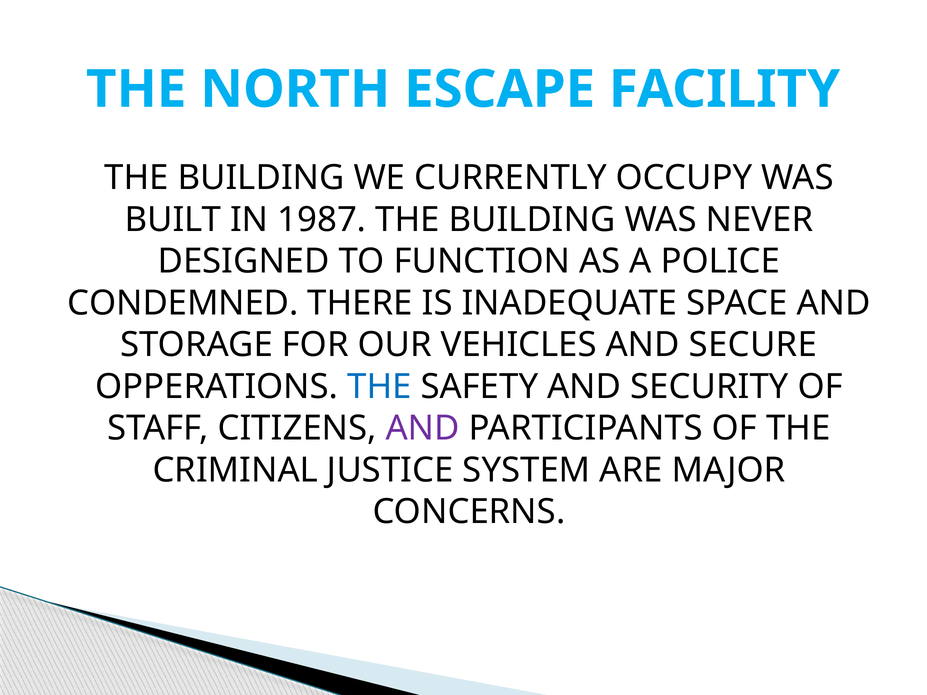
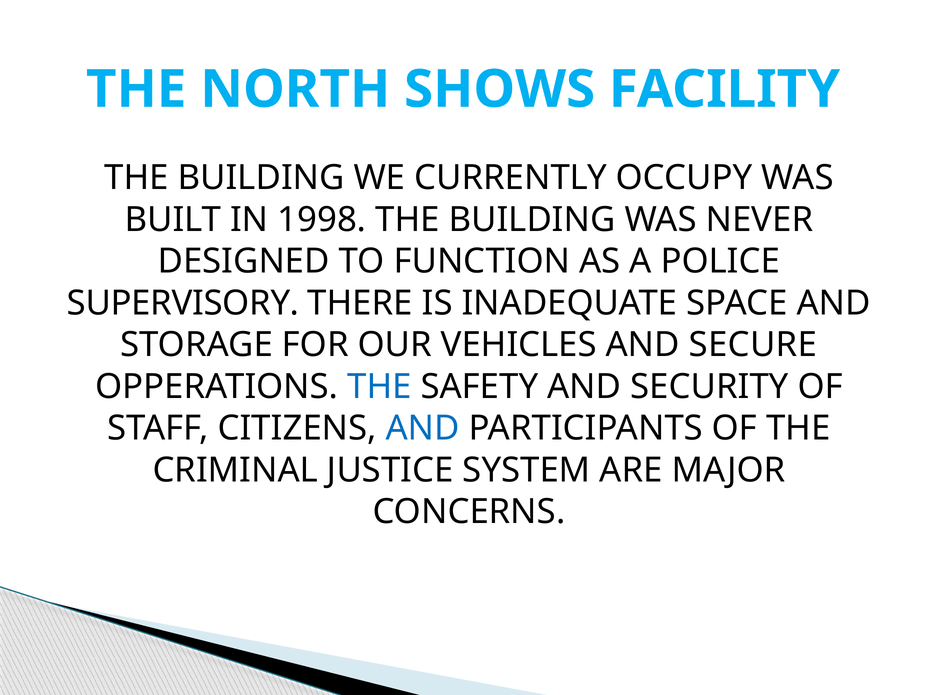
ESCAPE: ESCAPE -> SHOWS (500, 89)
1987: 1987 -> 1998 (322, 220)
CONDEMNED: CONDEMNED -> SUPERVISORY (183, 303)
AND colour: purple -> blue (423, 429)
